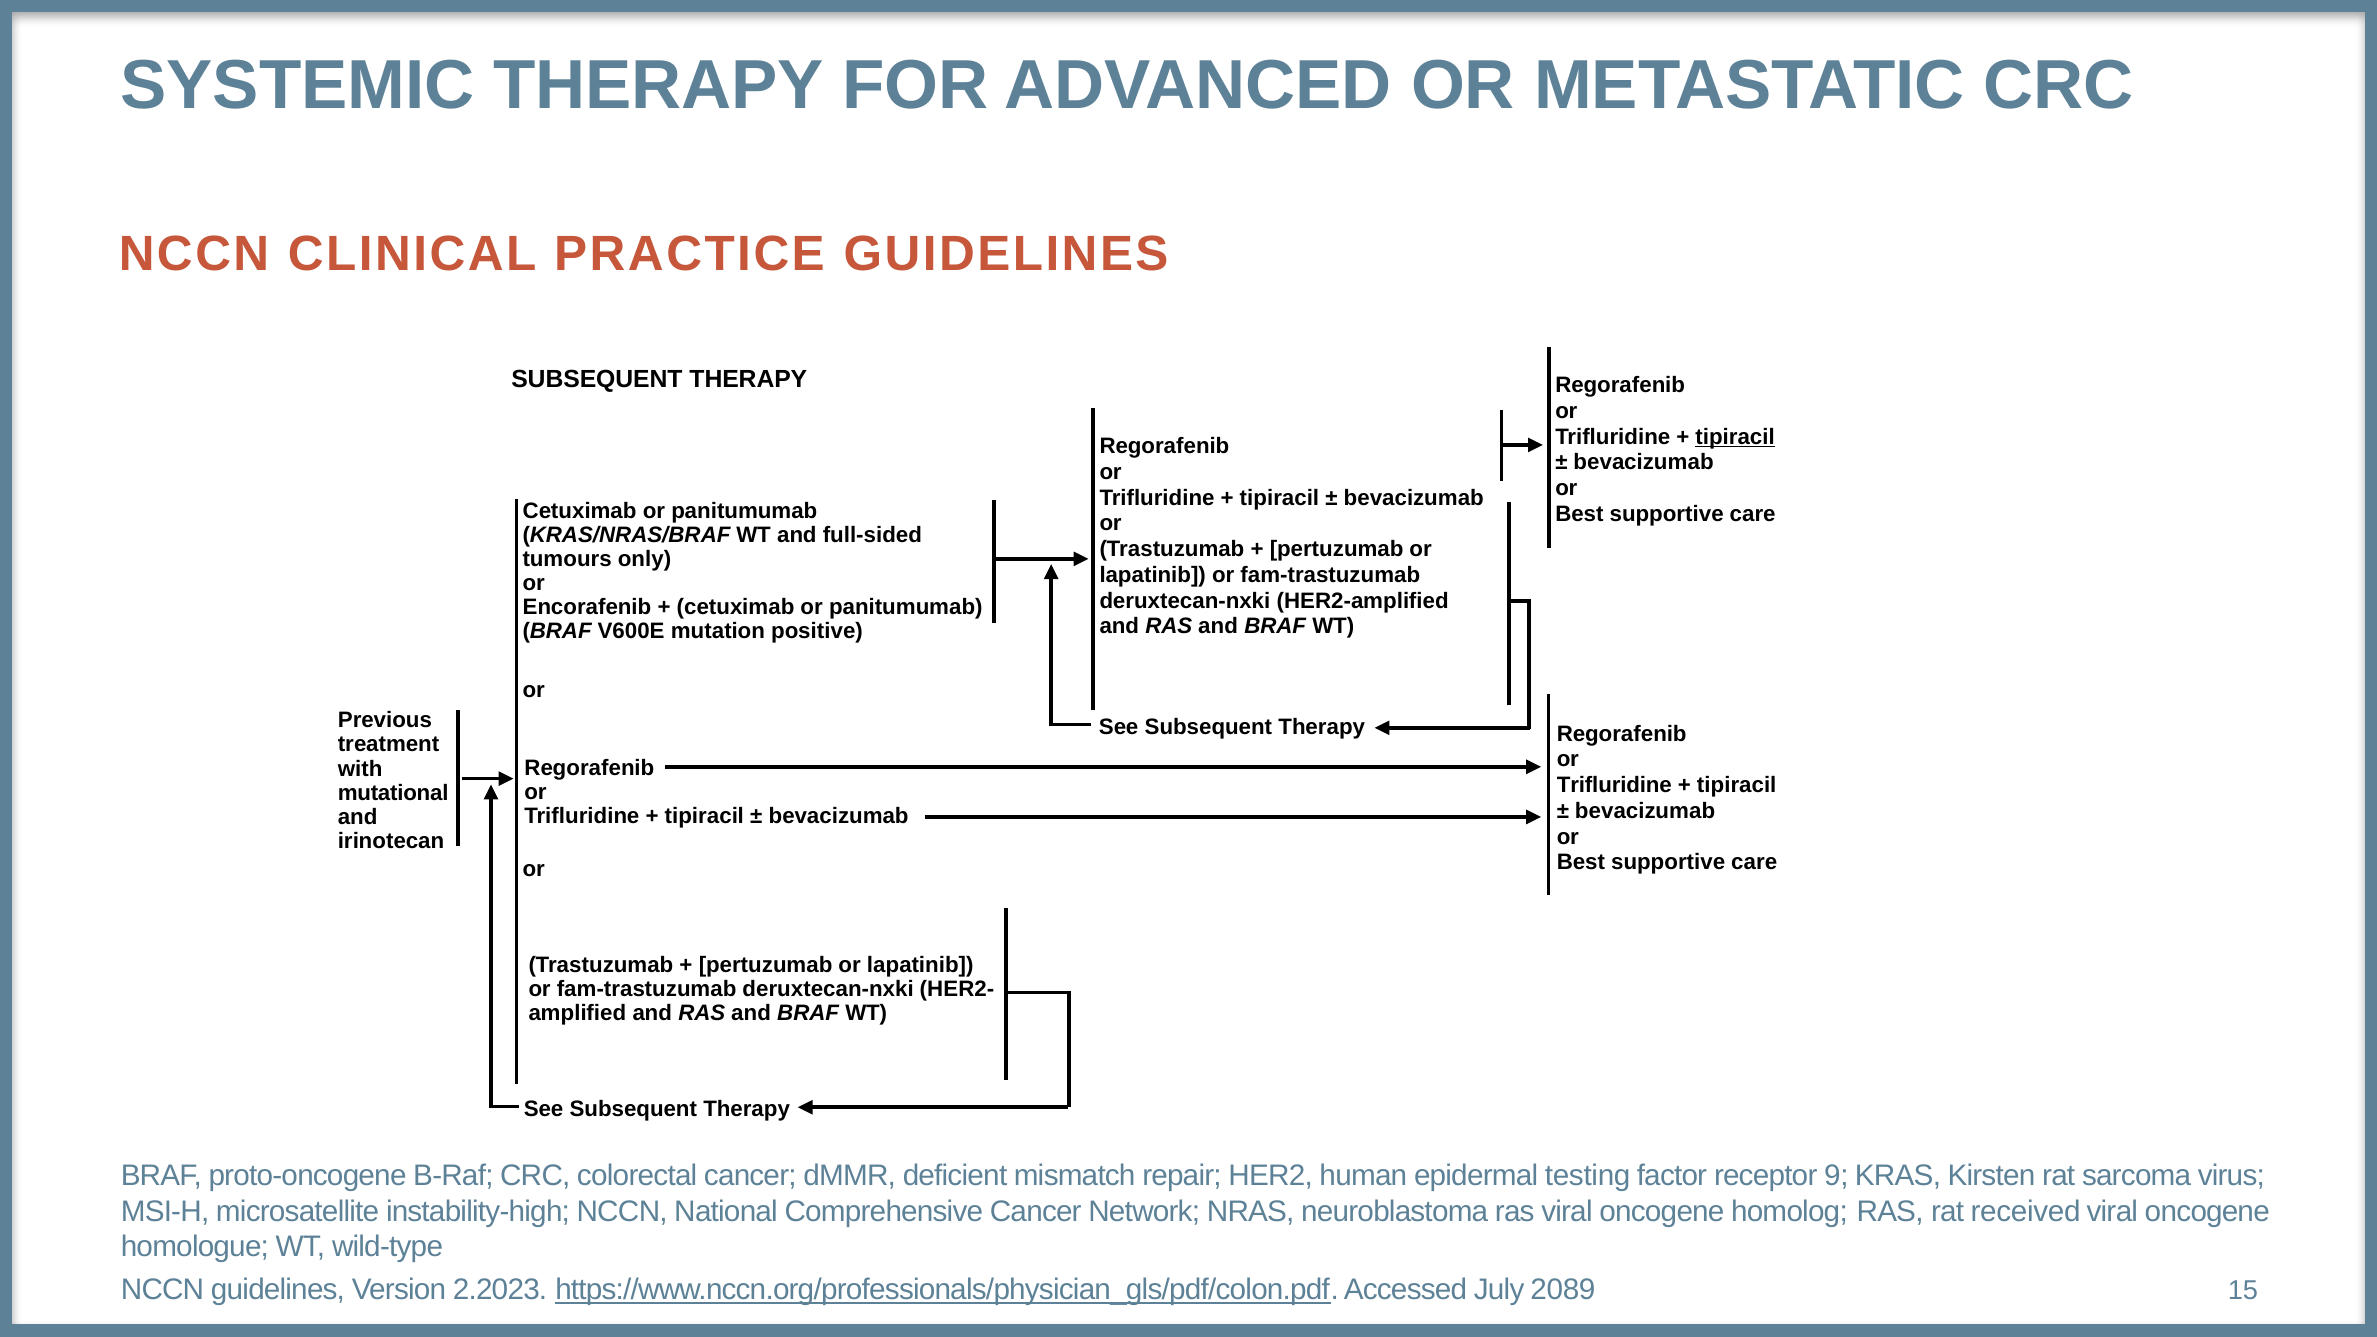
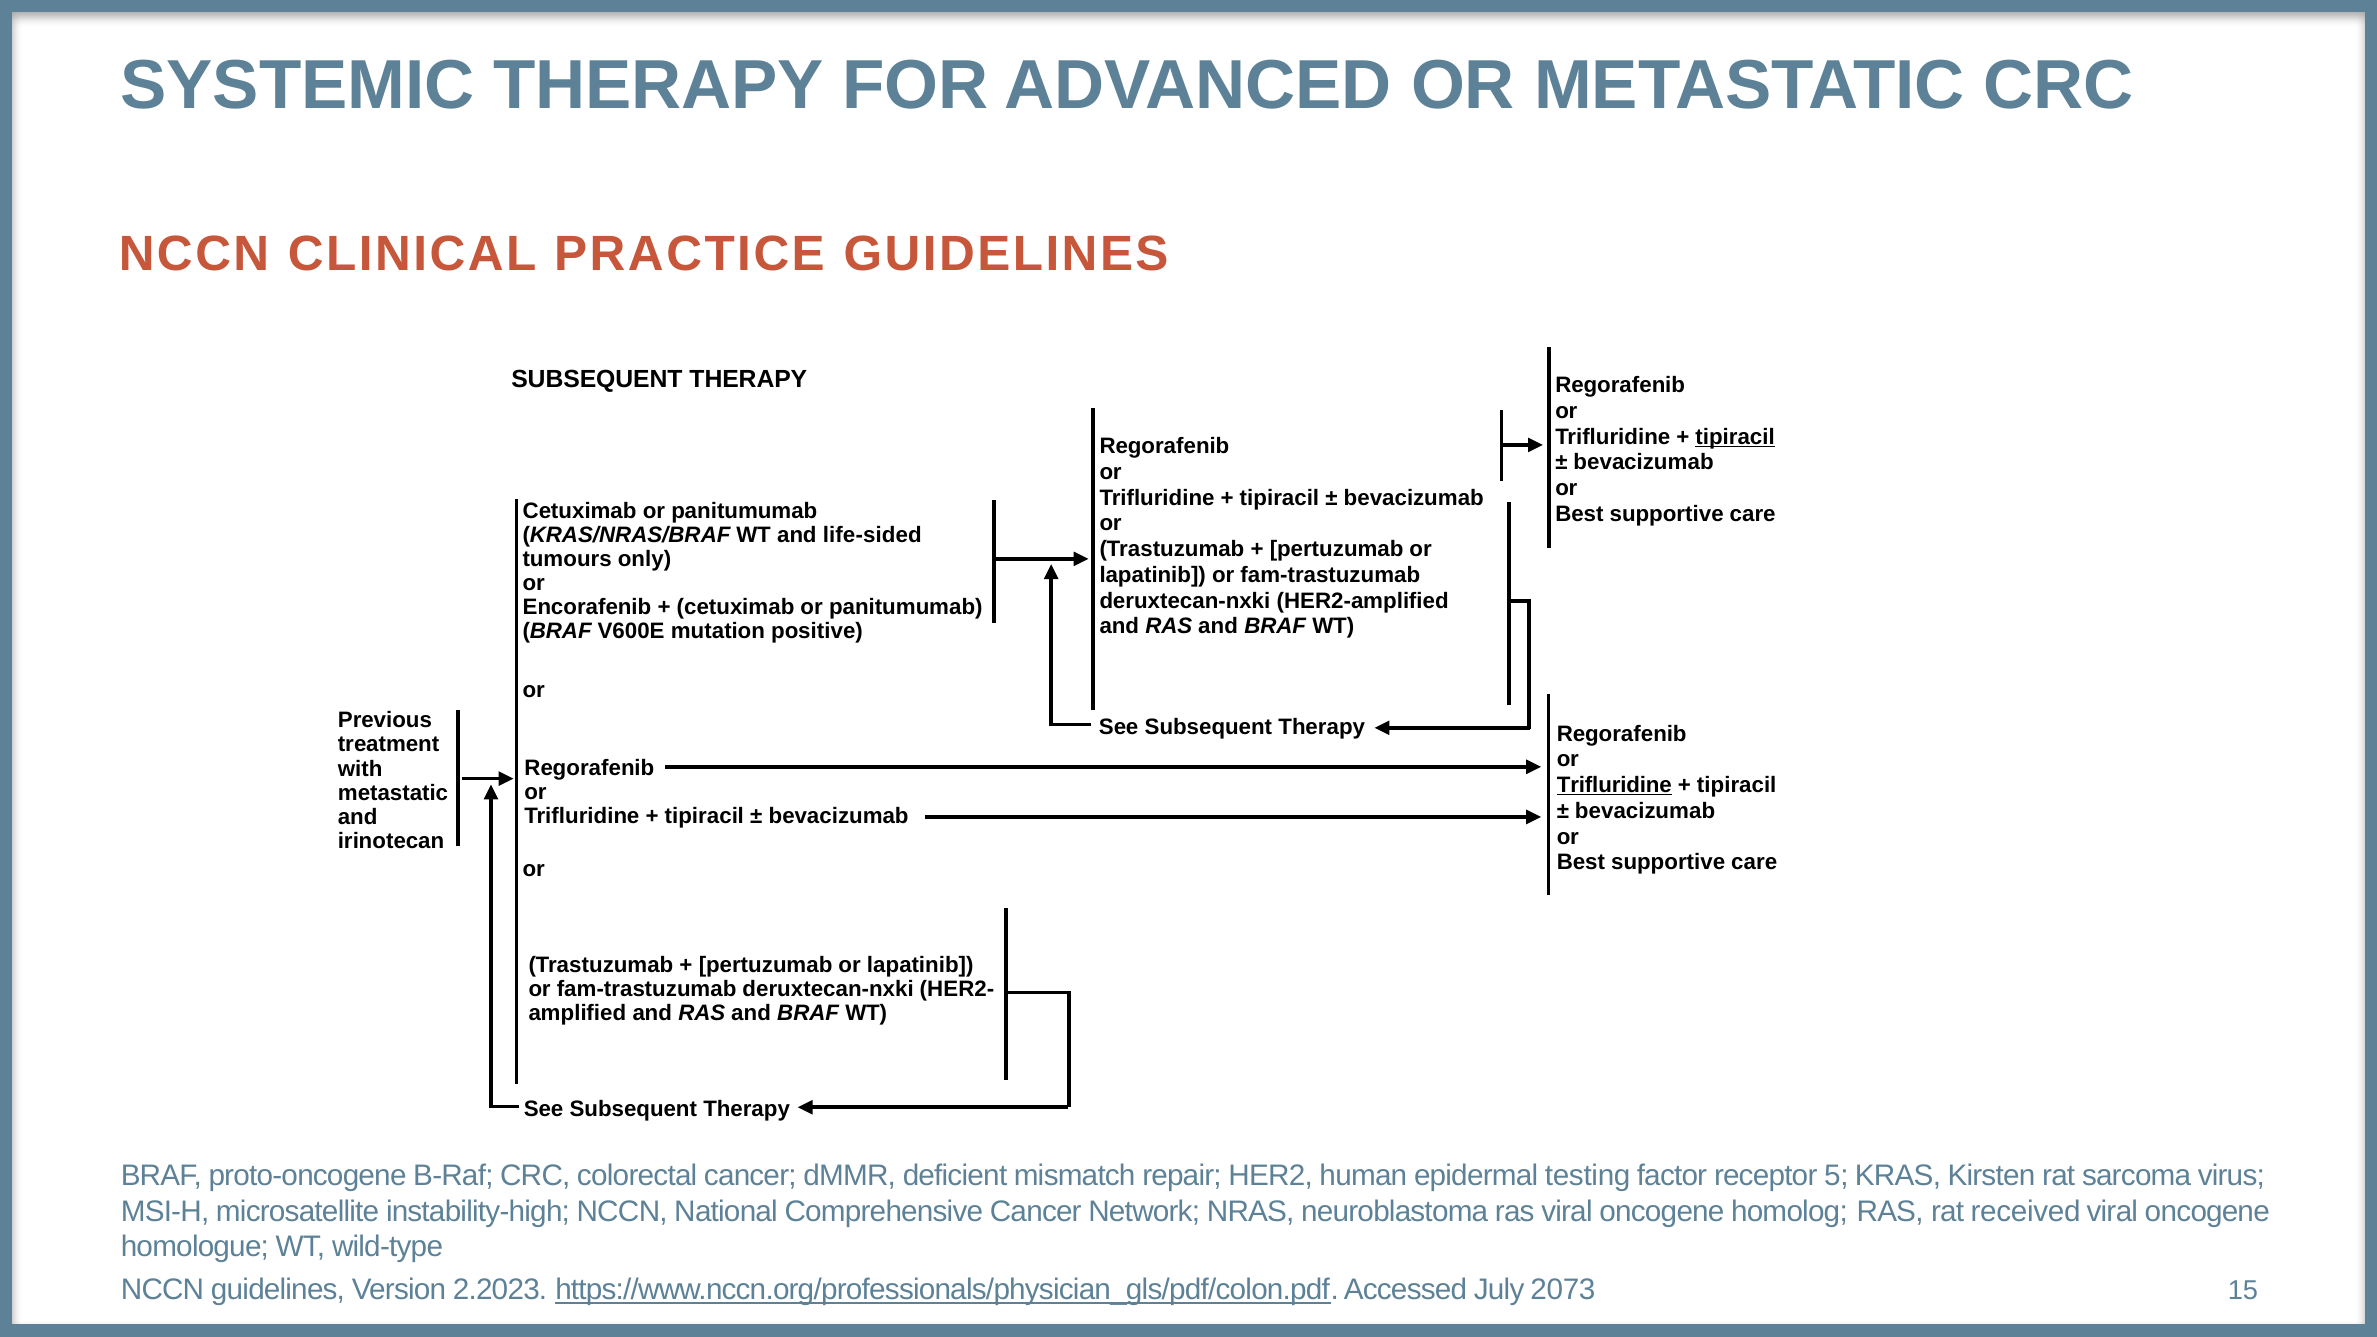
full-sided: full-sided -> life-sided (872, 535)
Trifluridine underline: none -> present (1614, 785)
mutational: mutational -> metastatic (393, 793)
9: 9 -> 5 (1836, 1176)
2089: 2089 -> 2073 (1563, 1290)
